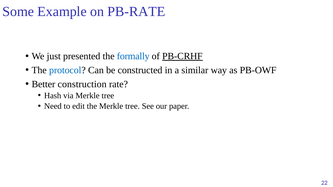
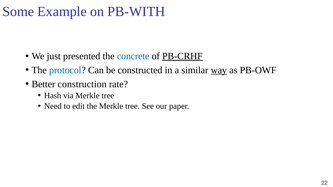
PB-RATE: PB-RATE -> PB-WITH (136, 12)
formally: formally -> concrete (133, 56)
way underline: none -> present (219, 70)
